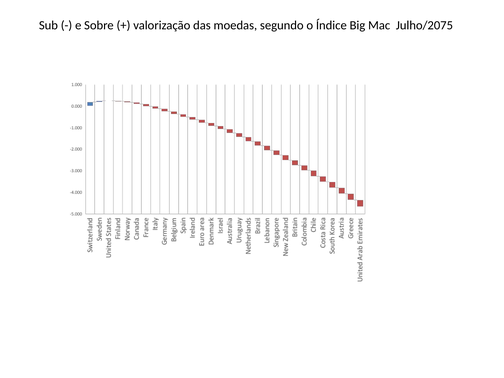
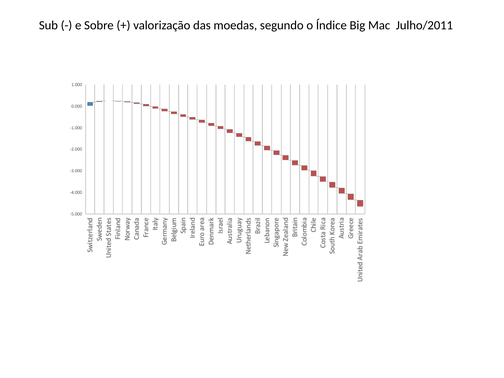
Julho/2075: Julho/2075 -> Julho/2011 (424, 25)
